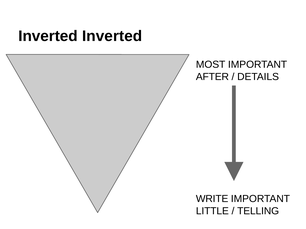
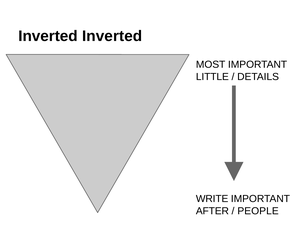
AFTER: AFTER -> LITTLE (212, 77)
LITTLE: LITTLE -> AFTER (212, 211)
TELLING: TELLING -> PEOPLE (258, 211)
